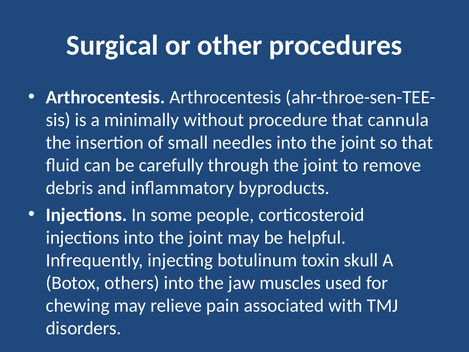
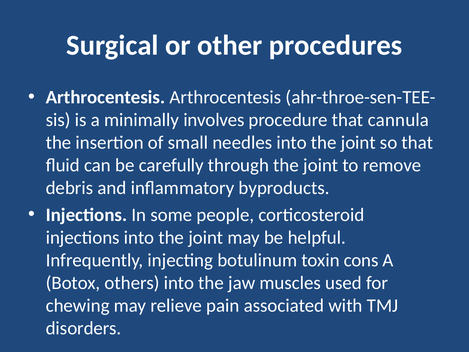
without: without -> involves (214, 120)
skull: skull -> cons (361, 260)
